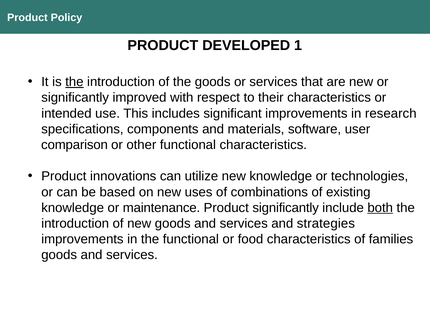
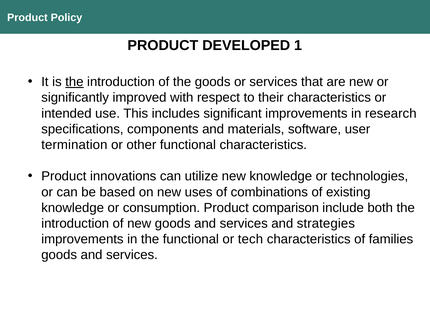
comparison: comparison -> termination (74, 145)
maintenance: maintenance -> consumption (161, 208)
Product significantly: significantly -> comparison (286, 208)
both underline: present -> none (380, 208)
food: food -> tech (250, 240)
